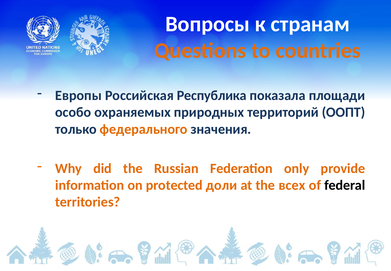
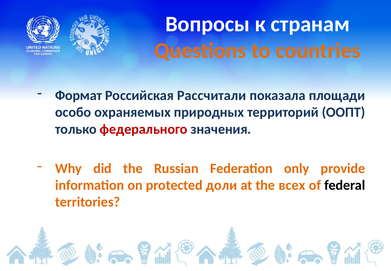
Европы: Европы -> Формат (79, 95)
Республика: Республика -> Рассчитали (212, 95)
федерального colour: orange -> red (144, 129)
